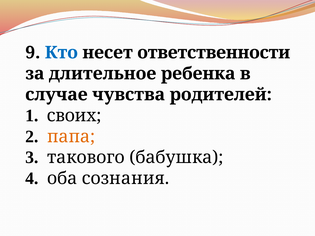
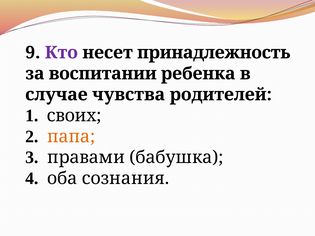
Кто colour: blue -> purple (61, 53)
ответственности: ответственности -> принадлежность (214, 53)
длительное: длительное -> воспитании (103, 74)
такового: такового -> правами (86, 158)
